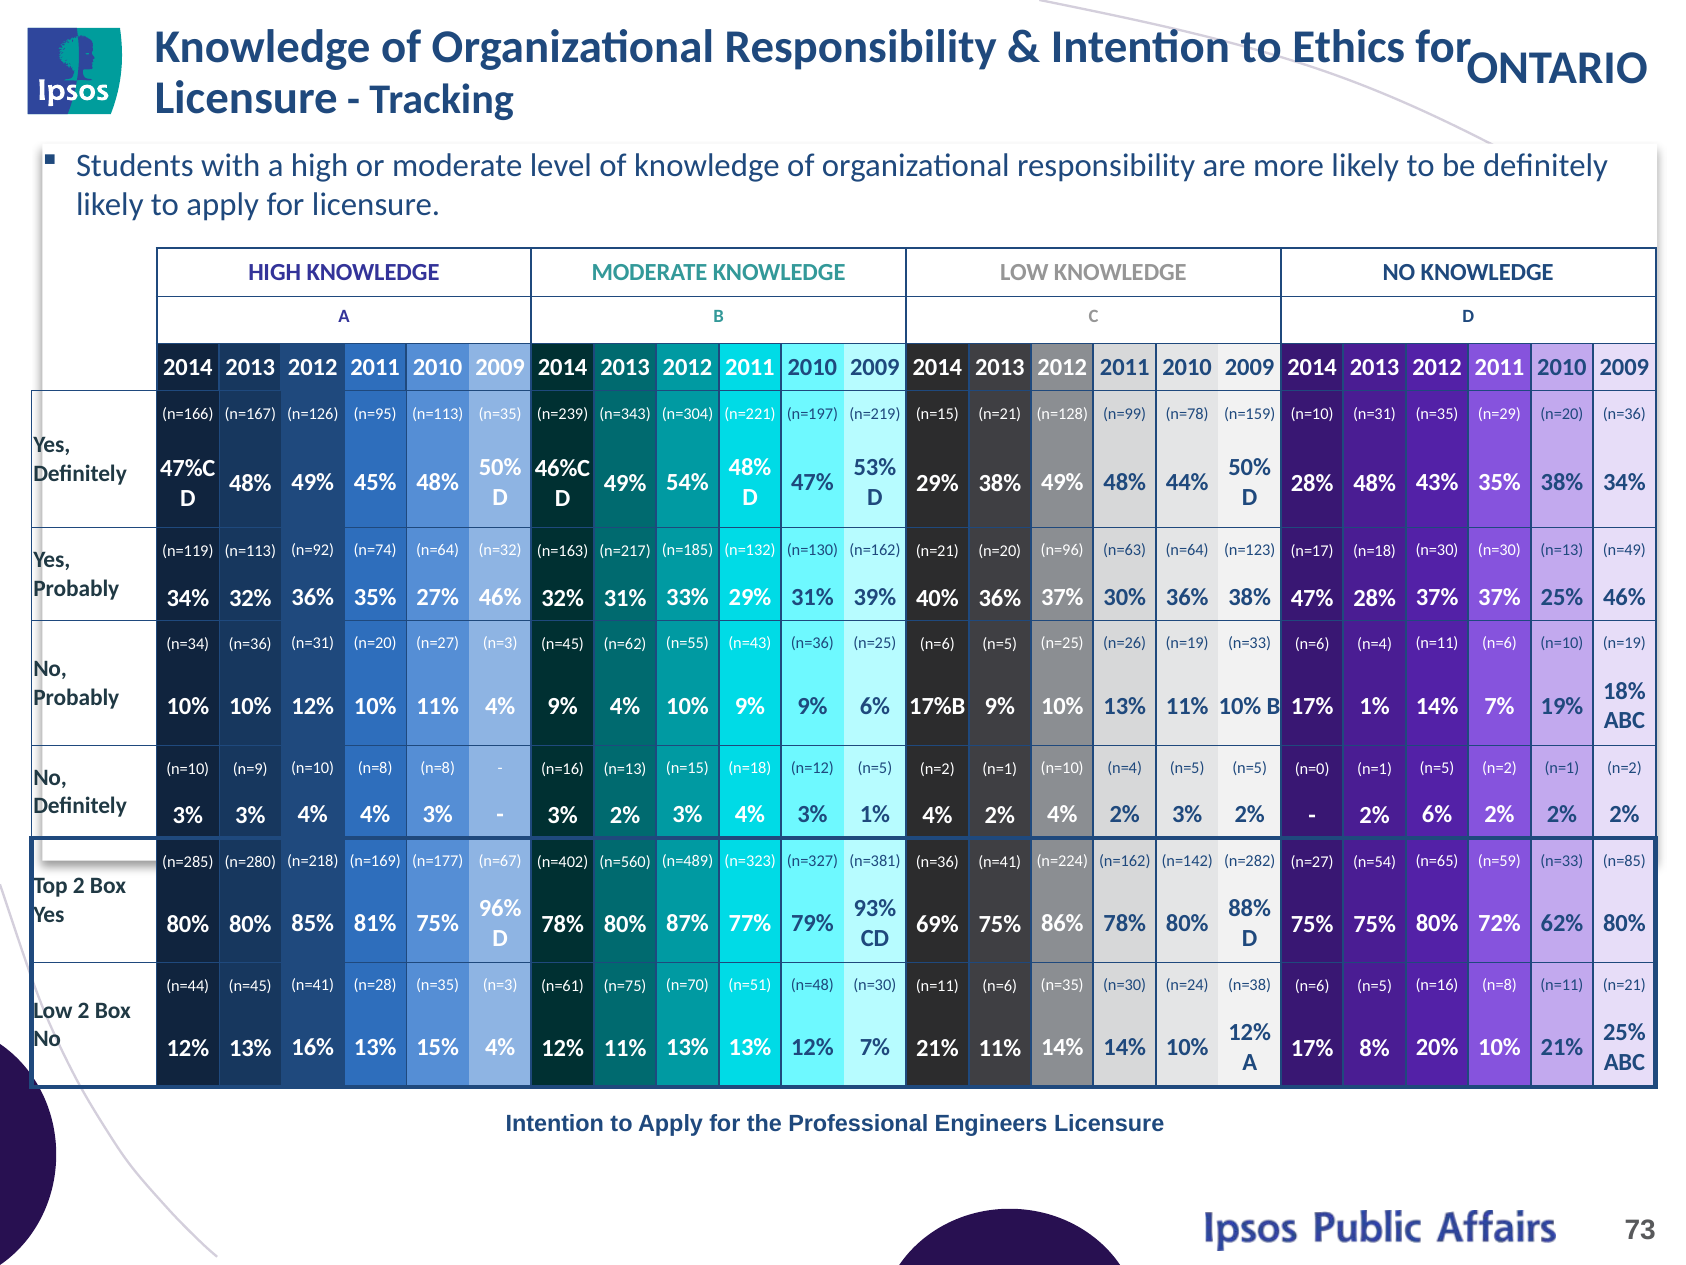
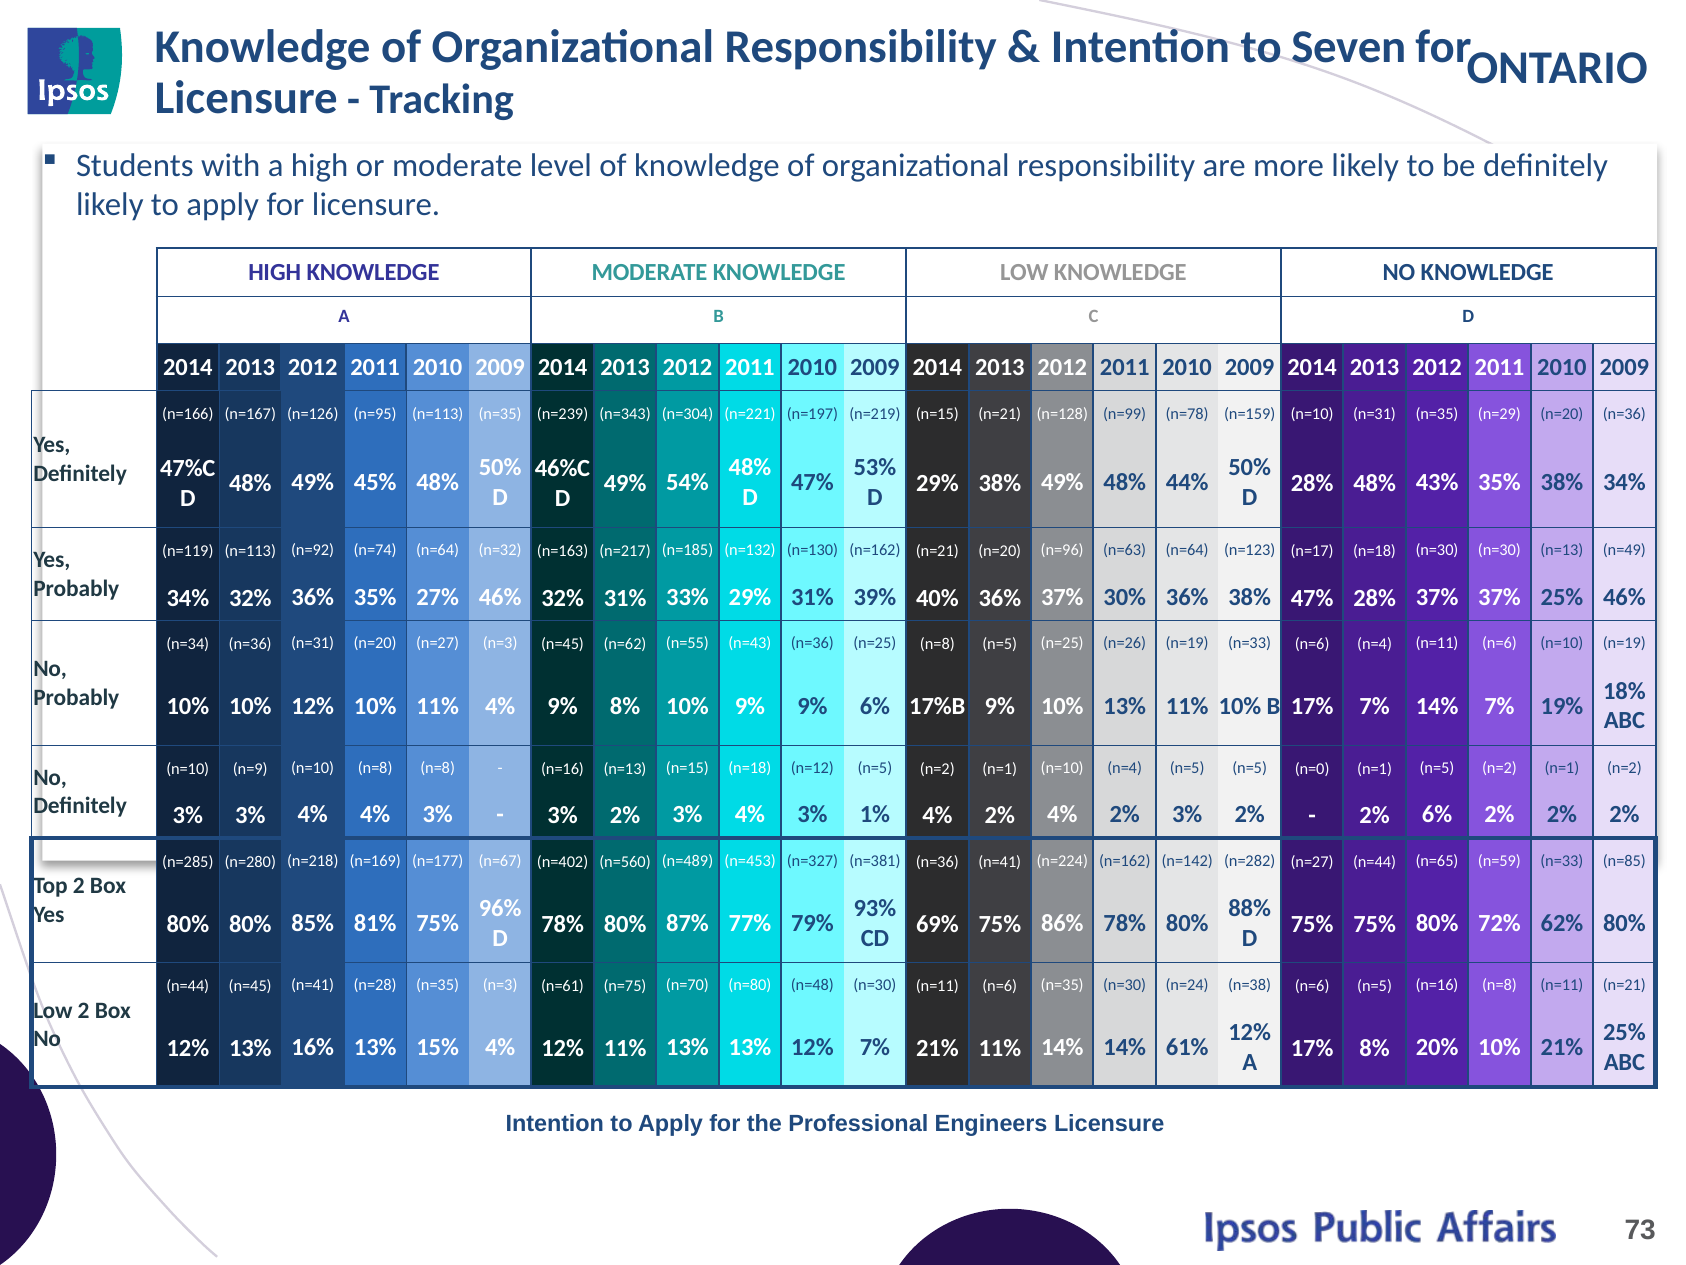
Ethics: Ethics -> Seven (1349, 47)
n=25 n=6: n=6 -> n=8 (937, 644)
9% 4%: 4% -> 8% (625, 707)
17% 1%: 1% -> 7% (1375, 707)
n=323: n=323 -> n=453 (750, 861)
n=27 n=54: n=54 -> n=44 (1375, 861)
n=51: n=51 -> n=80 (750, 985)
14% 10%: 10% -> 61% (1187, 1047)
